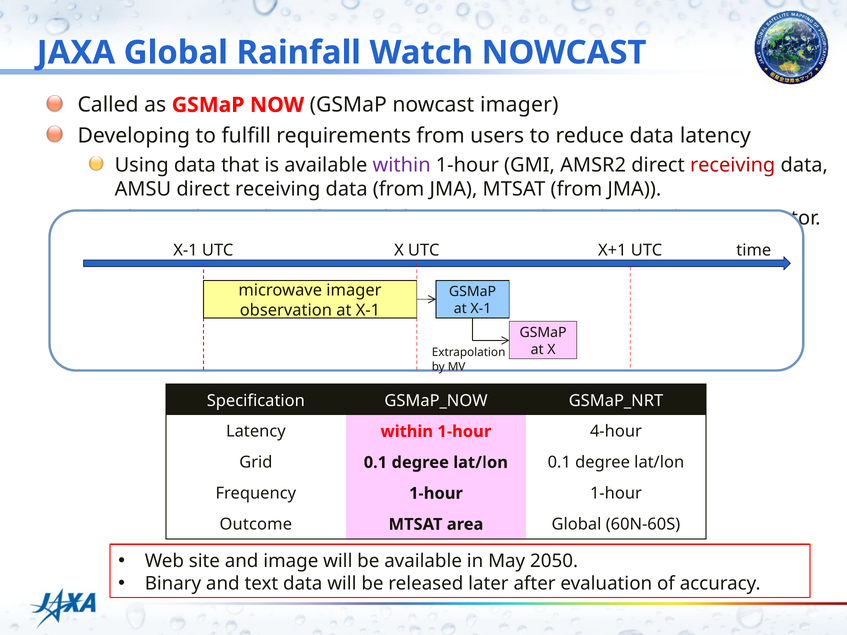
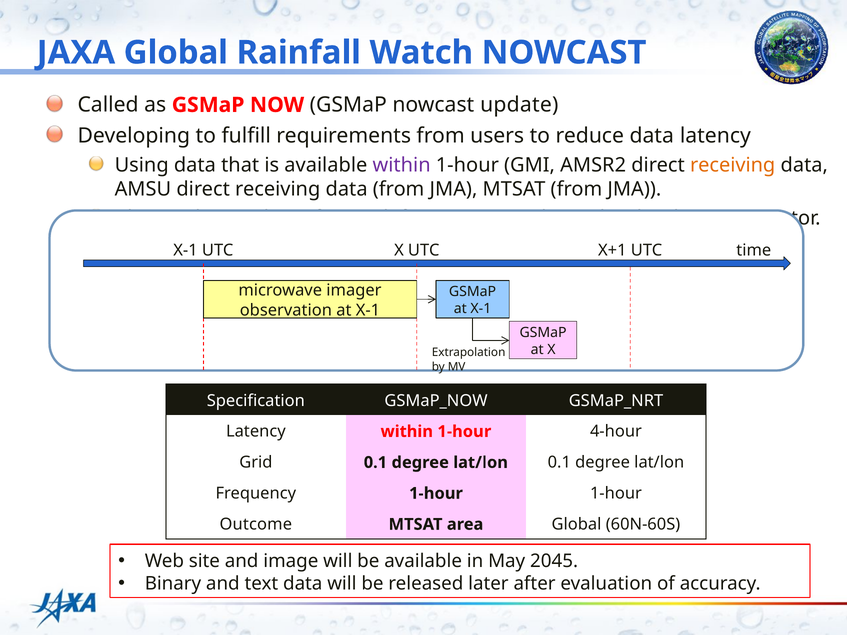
nowcast imager: imager -> update (519, 105)
receiving colour: red -> orange (733, 165)
2050: 2050 -> 2045 (554, 561)
